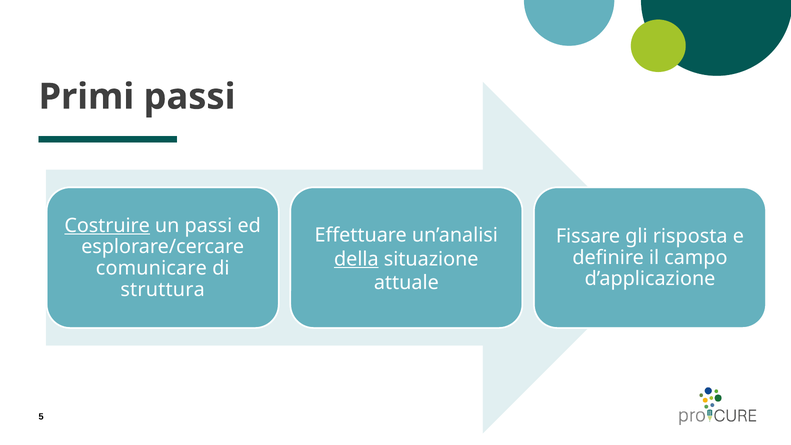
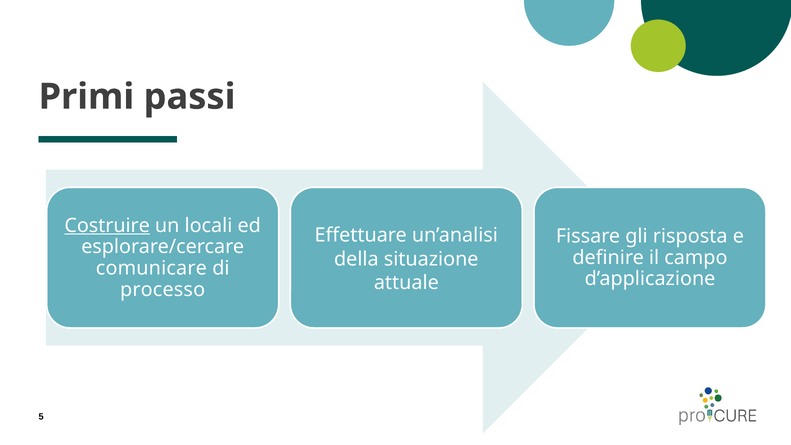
un passi: passi -> locali (208, 225)
della underline: present -> none (356, 259)
struttura: struttura -> processo (163, 290)
